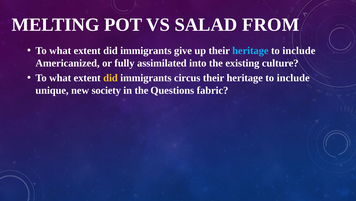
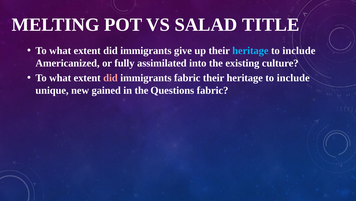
FROM: FROM -> TITLE (271, 25)
did colour: yellow -> pink (110, 78)
immigrants circus: circus -> fabric (187, 78)
society: society -> gained (106, 90)
